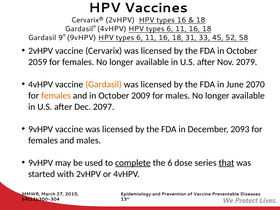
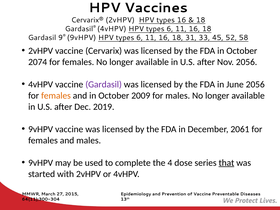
2059: 2059 -> 2074 (38, 62)
Nov 2079: 2079 -> 2056 (247, 62)
Gardasil colour: orange -> purple (104, 84)
June 2070: 2070 -> 2056 (255, 84)
2097: 2097 -> 2019 (104, 107)
2093: 2093 -> 2061 (240, 129)
complete underline: present -> none (133, 163)
the 6: 6 -> 4 (170, 163)
